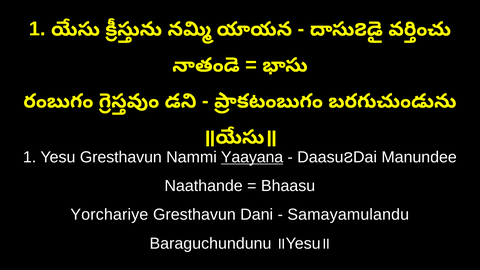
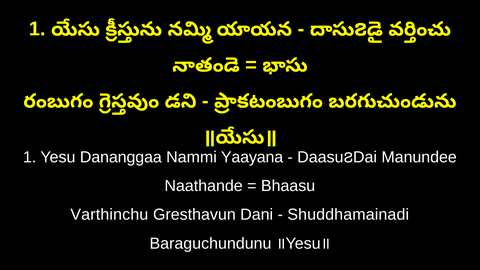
Yesu Gresthavun: Gresthavun -> Dananggaa (121, 157)
Yaayana underline: present -> none (252, 157)
Yorchariye: Yorchariye -> Varthinchu (109, 215)
Samayamulandu: Samayamulandu -> Shuddhamainadi (348, 215)
